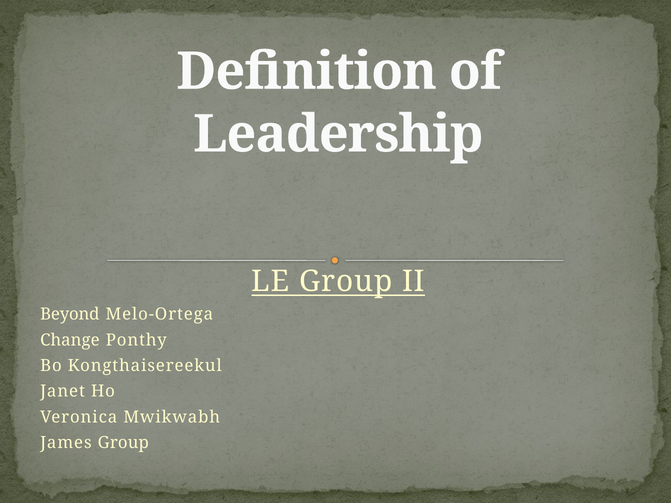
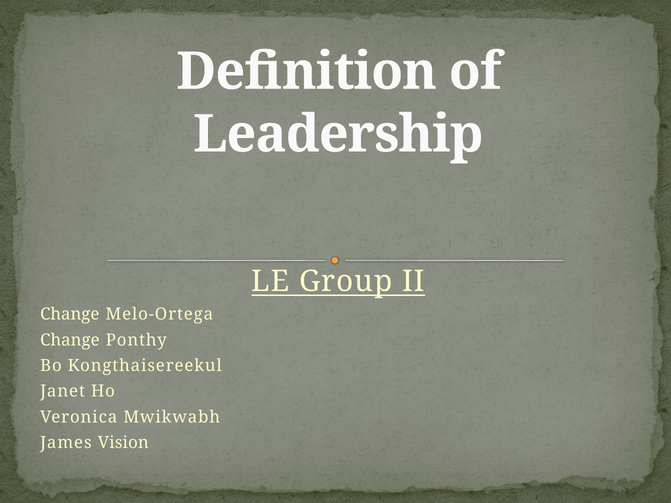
Beyond: Beyond -> Change (70, 314)
James Group: Group -> Vision (123, 443)
